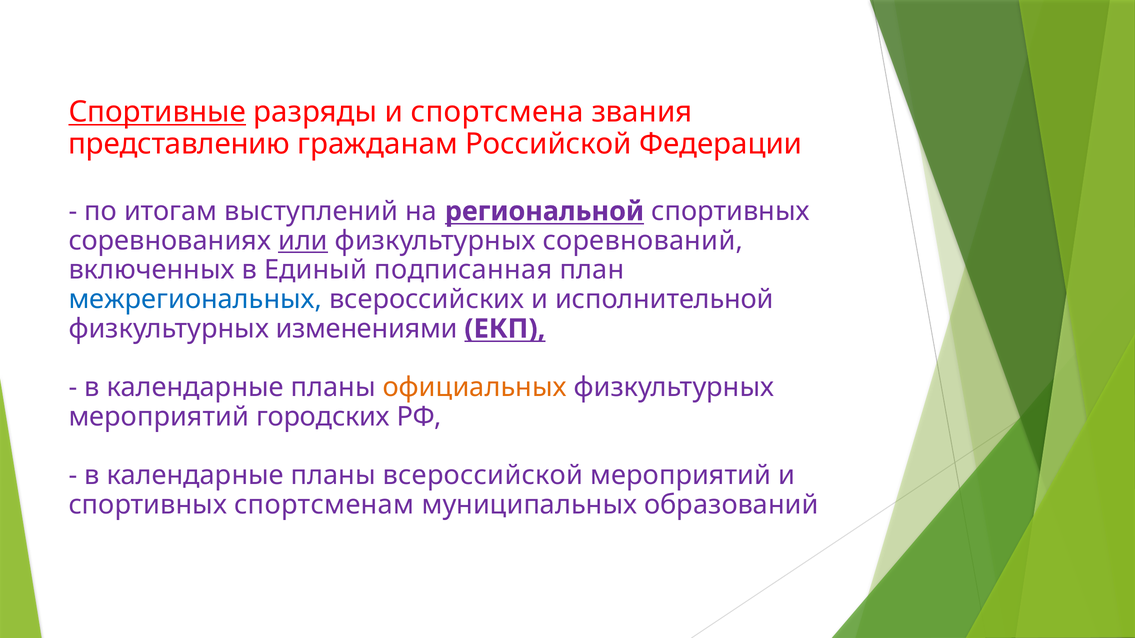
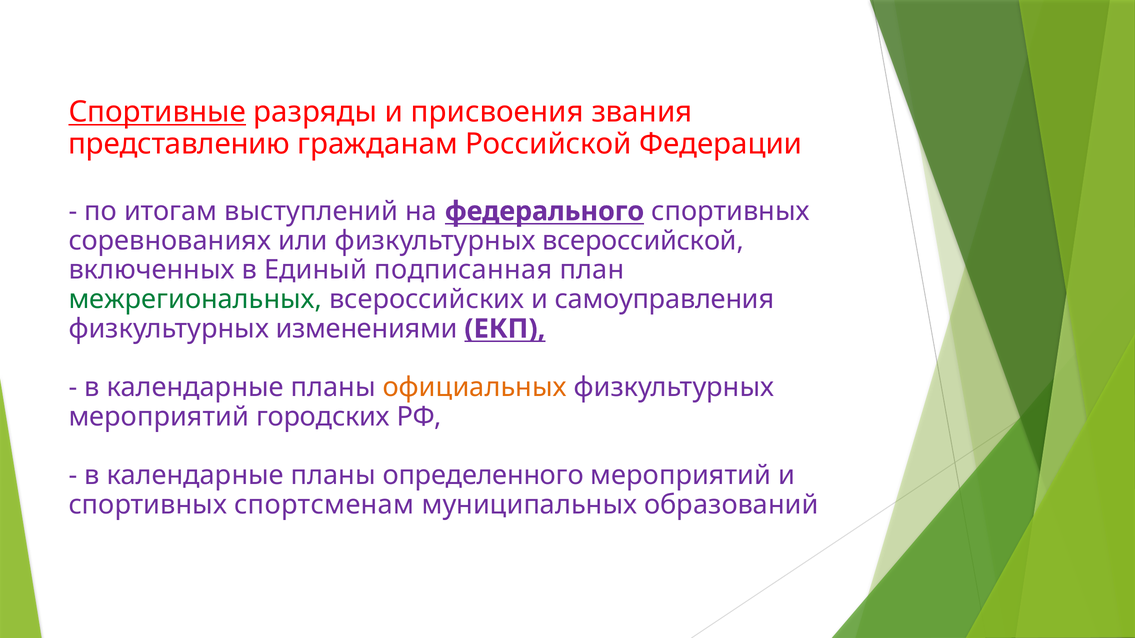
спортсмена: спортсмена -> присвоения (497, 112)
региональной: региональной -> федерального (544, 211)
или underline: present -> none (303, 241)
соревнований: соревнований -> всероссийской (643, 241)
межрегиональных colour: blue -> green (195, 300)
исполнительной: исполнительной -> самоуправления (665, 300)
всероссийской: всероссийской -> определенного (483, 476)
